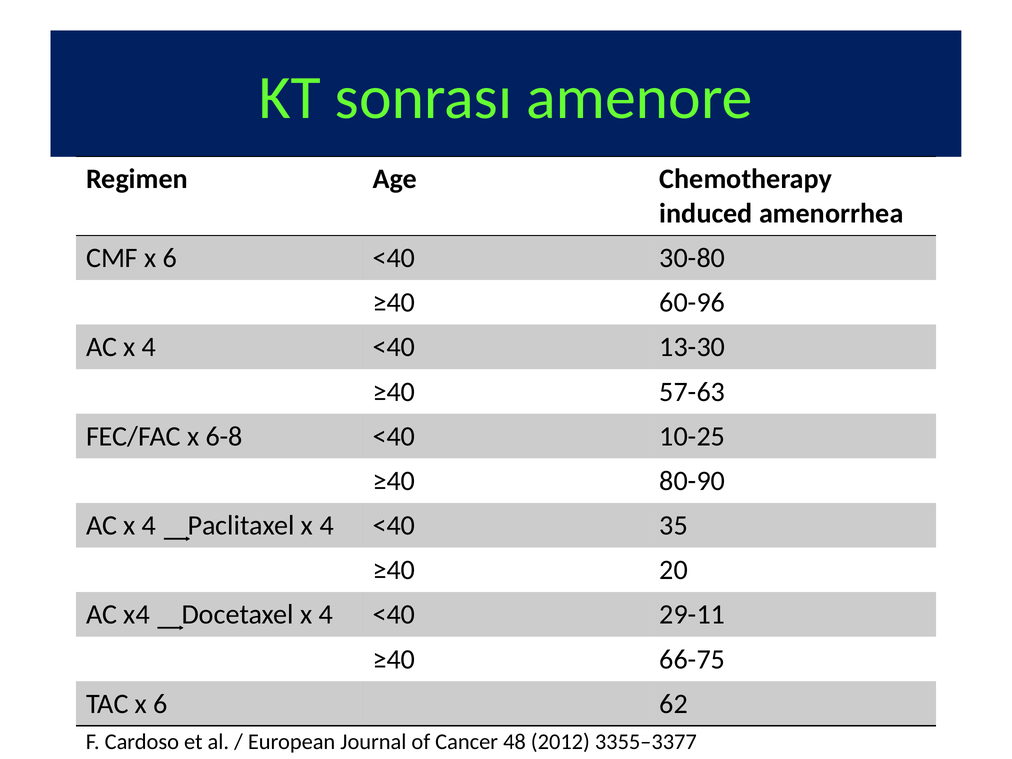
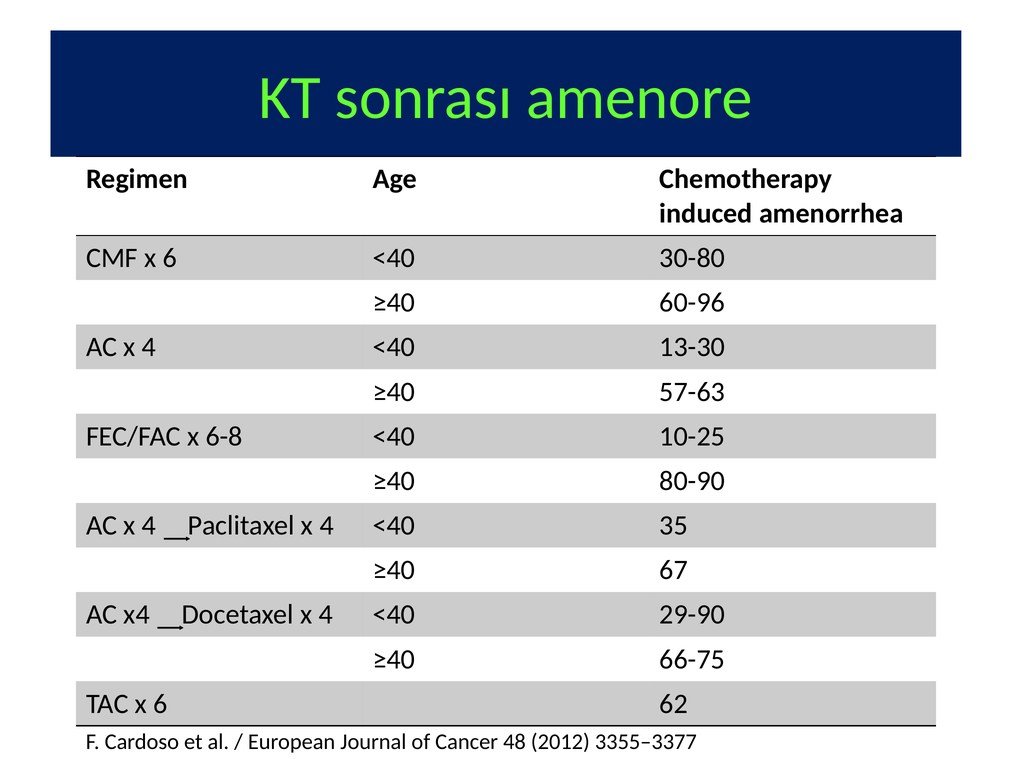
20: 20 -> 67 (674, 570)
29-11: 29-11 -> 29-90 (692, 615)
